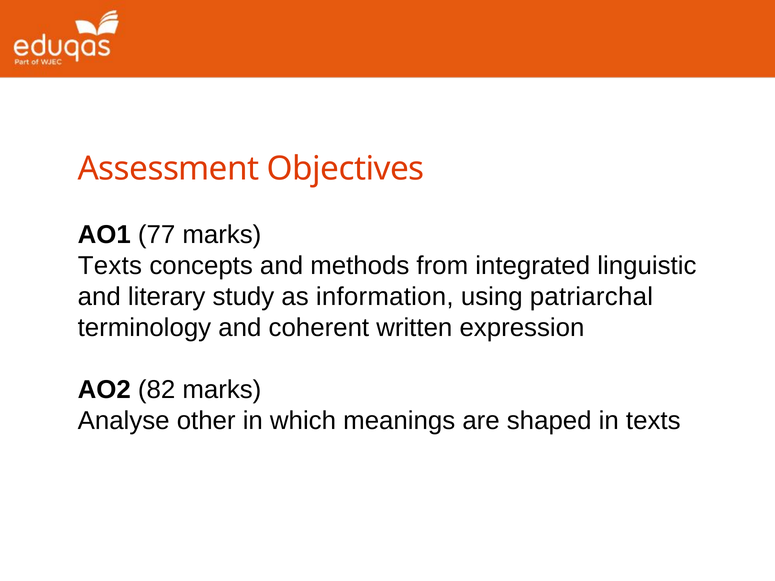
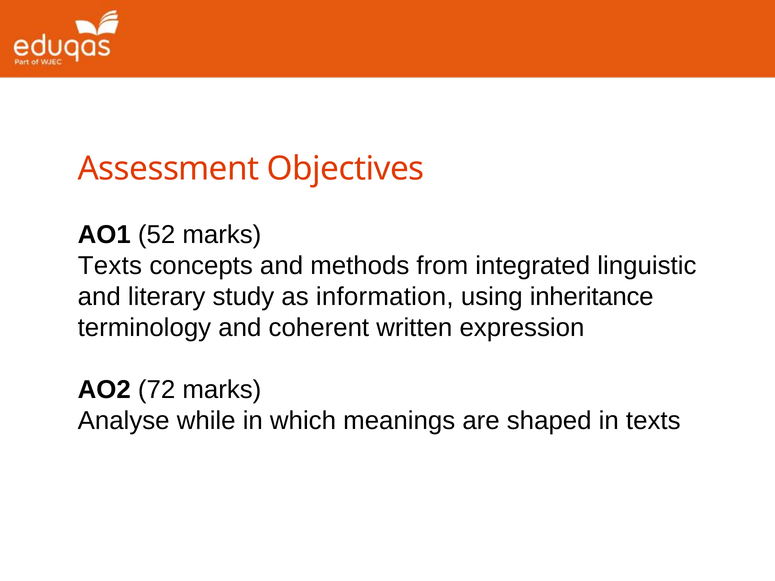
77: 77 -> 52 (157, 235)
patriarchal: patriarchal -> inheritance (592, 297)
82: 82 -> 72 (157, 390)
other: other -> while (206, 421)
